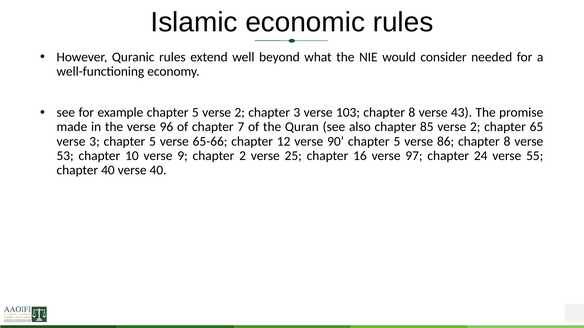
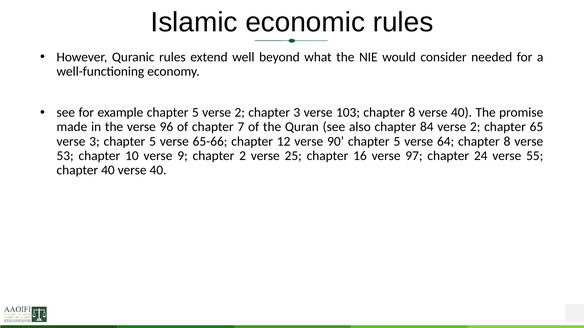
8 verse 43: 43 -> 40 (462, 113)
85: 85 -> 84 (427, 127)
86: 86 -> 64 (446, 142)
